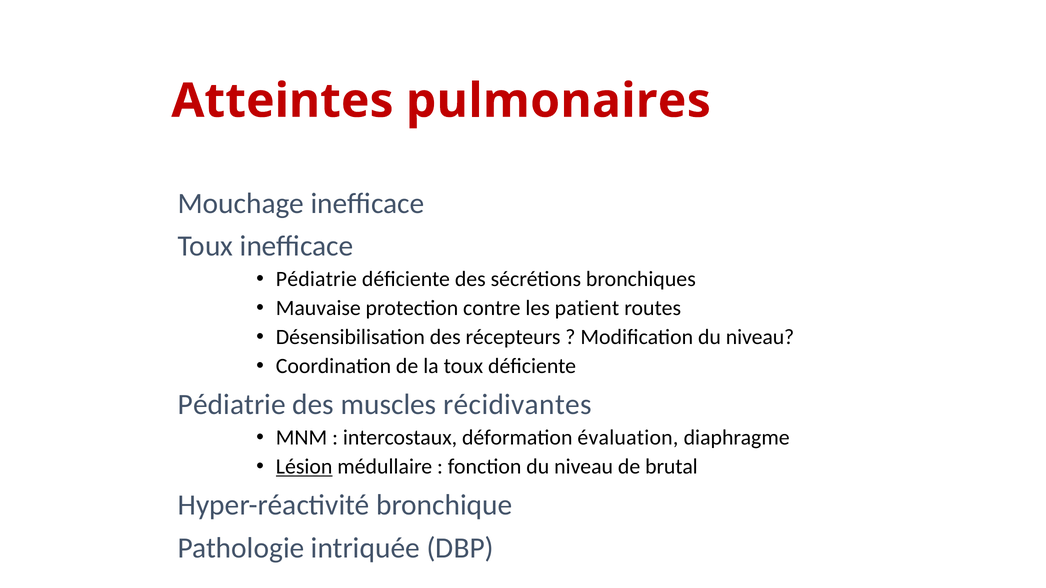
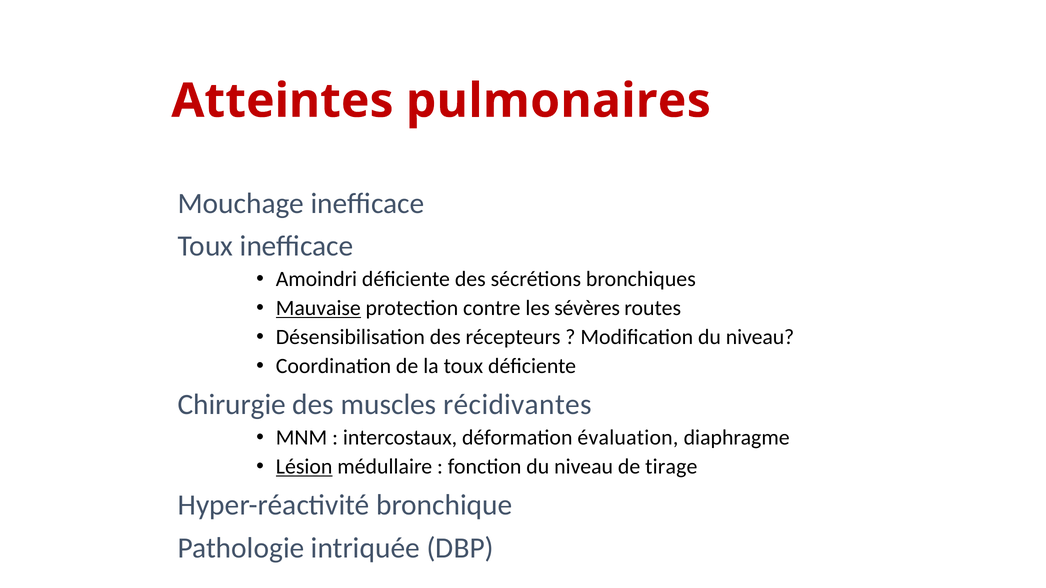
Pédiatrie: Pédiatrie -> Amoindri (316, 279)
Mauvaise underline: none -> present (318, 308)
patient: patient -> sévères (587, 308)
Pédiatrie: Pédiatrie -> Chirurgie (232, 405)
brutal: brutal -> tirage (671, 467)
